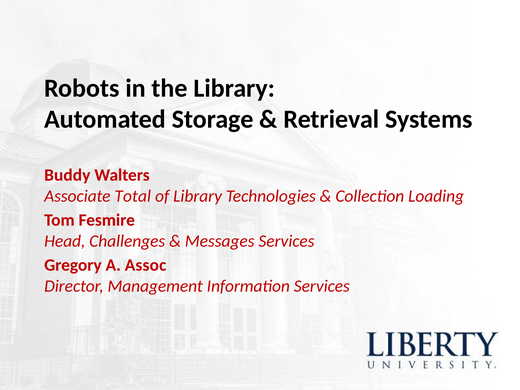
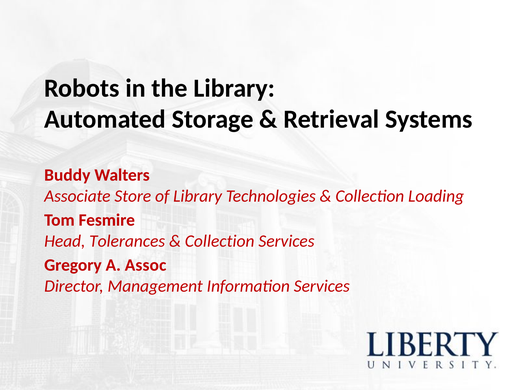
Total: Total -> Store (133, 196)
Challenges: Challenges -> Tolerances (127, 241)
Messages: Messages -> Collection (220, 241)
